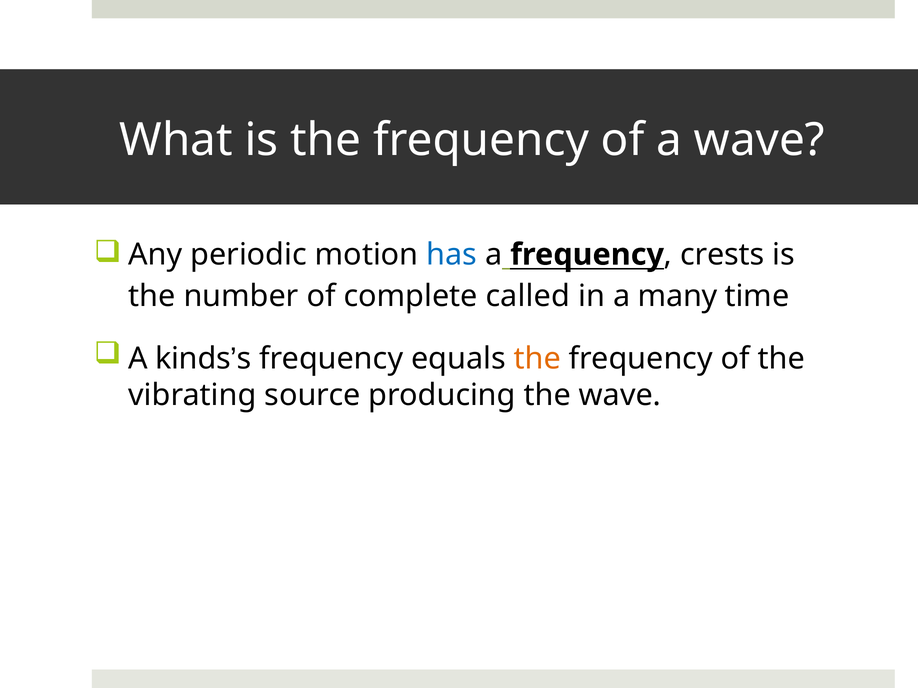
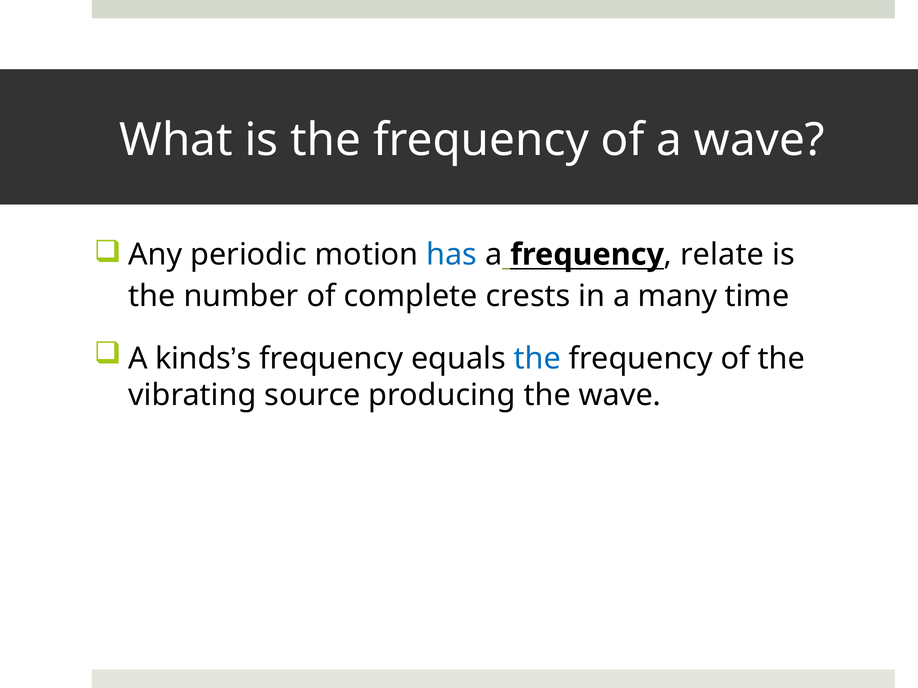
crests: crests -> relate (722, 255)
called: called -> crests (528, 297)
the colour: orange -> blue (537, 359)
